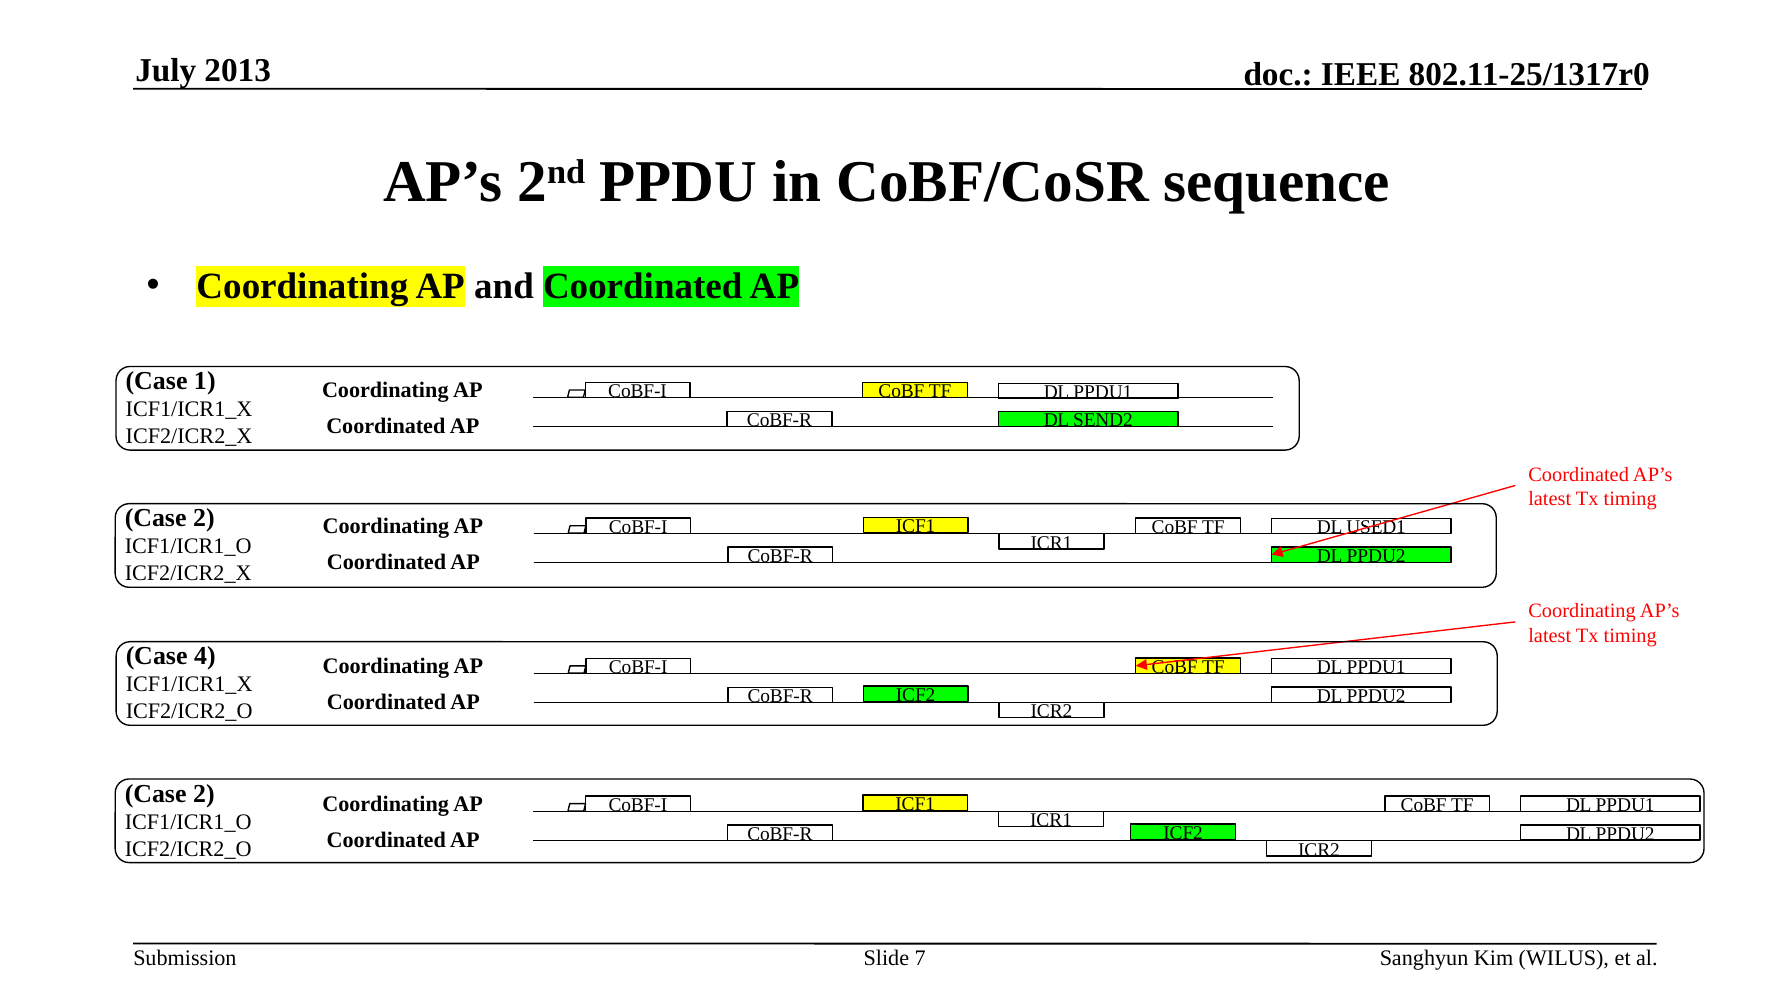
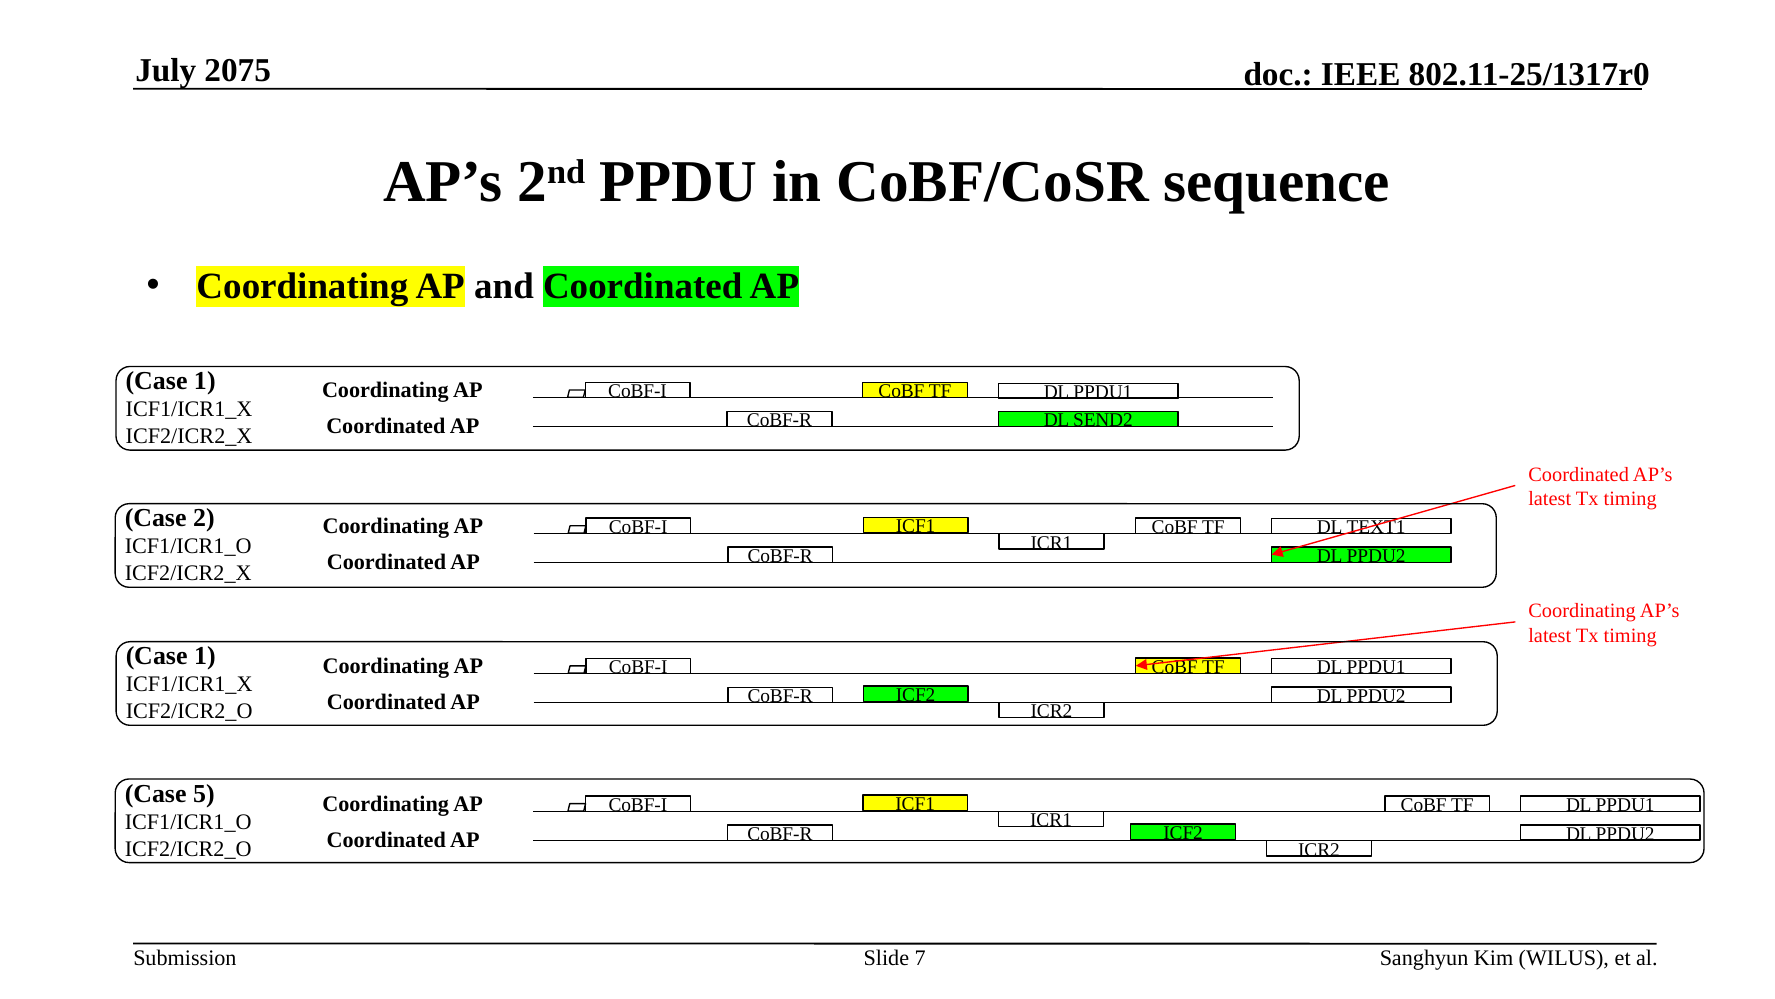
2013: 2013 -> 2075 (238, 71)
USED1: USED1 -> TEXT1 (1376, 527)
4: 4 -> 1 (205, 655)
2: 2 -> 5 (204, 793)
